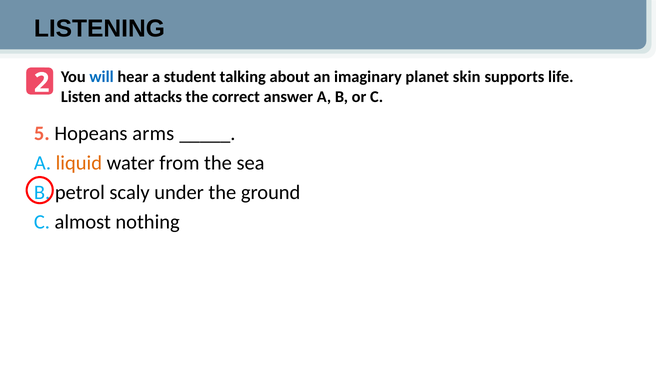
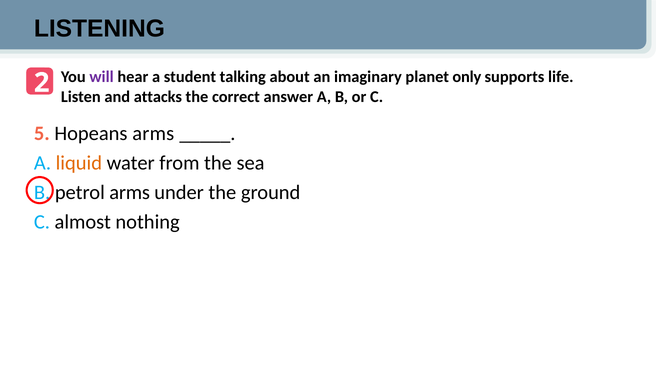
will colour: blue -> purple (102, 77)
skin: skin -> only (467, 77)
petrol scaly: scaly -> arms (130, 192)
